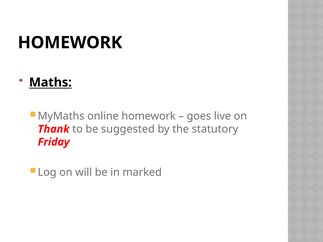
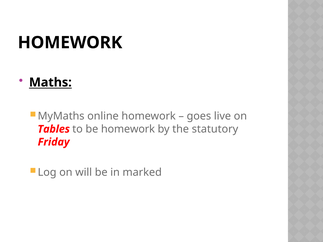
Thank: Thank -> Tables (54, 129)
be suggested: suggested -> homework (128, 129)
